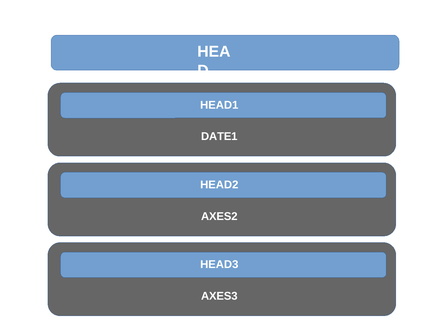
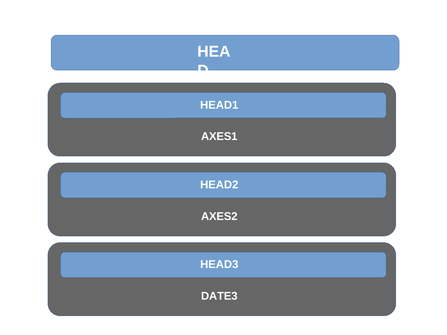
DATE1: DATE1 -> AXES1 (219, 137)
AXES3: AXES3 -> DATE3 (219, 296)
